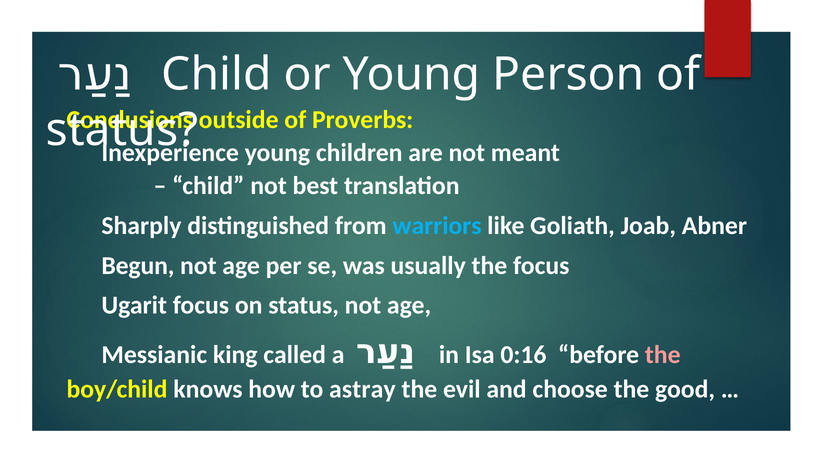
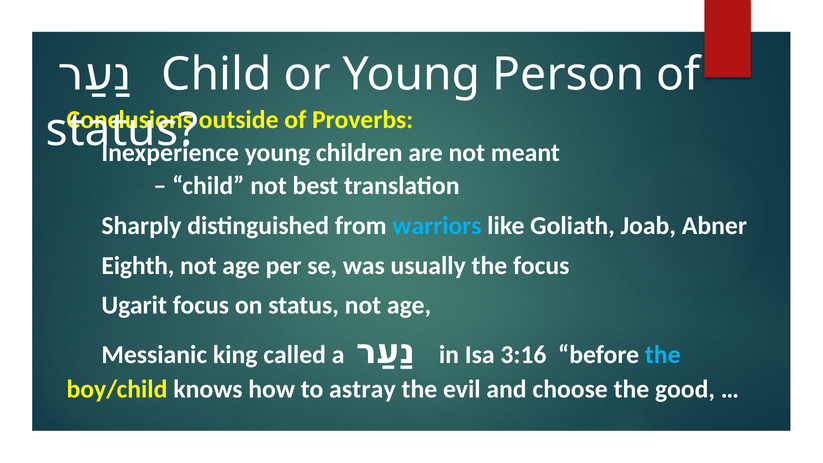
Begun: Begun -> Eighth (138, 266)
0:16: 0:16 -> 3:16 (523, 355)
the colour: pink -> light blue (663, 355)
